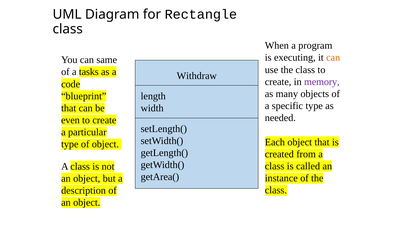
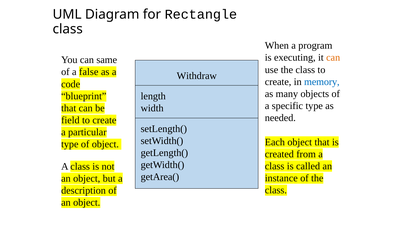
tasks: tasks -> false (89, 72)
memory colour: purple -> blue (322, 82)
even: even -> field (70, 120)
